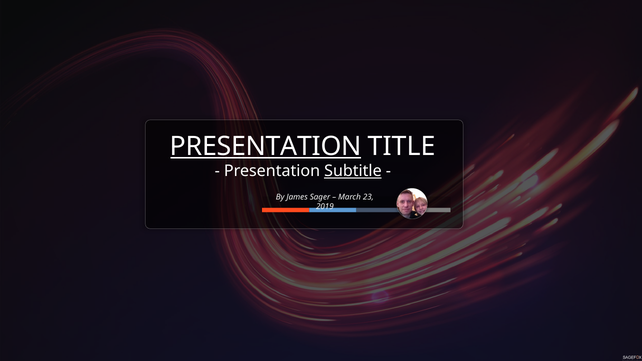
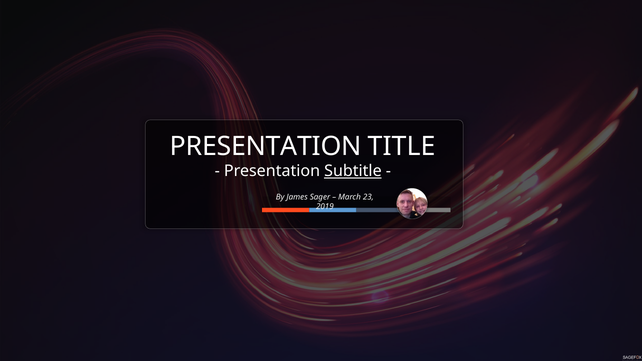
PRESENTATION underline: present -> none (266, 146)
